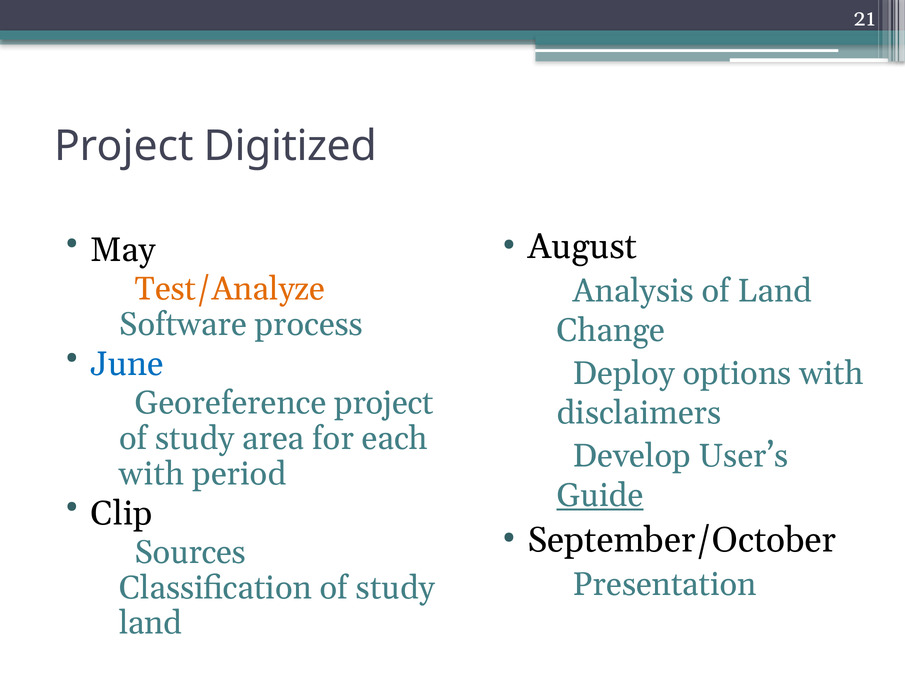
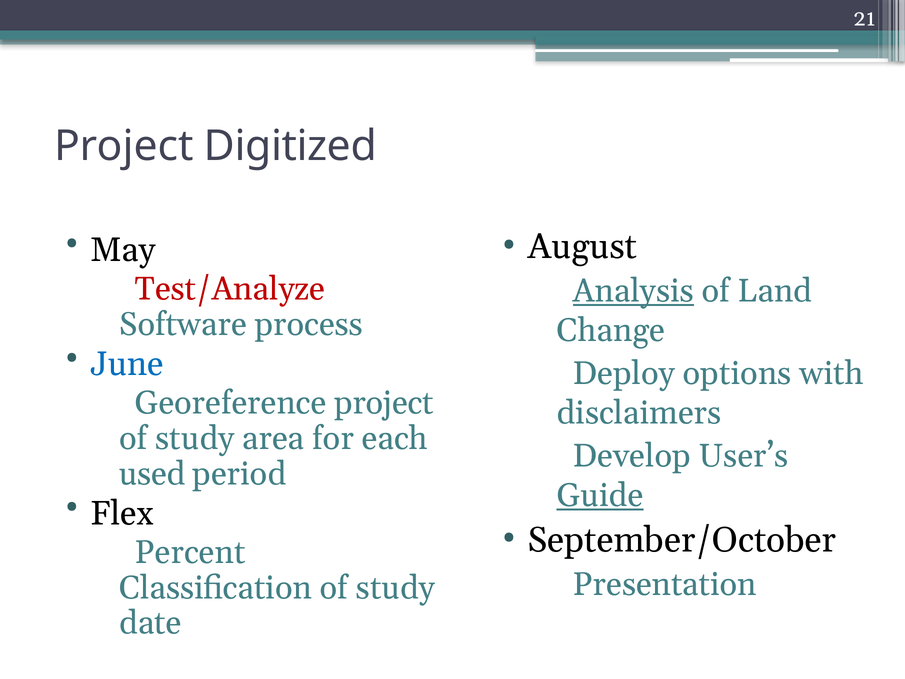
Test/Analyze colour: orange -> red (230, 289)
Analysis underline: none -> present (633, 291)
with: with -> used (152, 474)
Clip: Clip -> Flex (122, 513)
Sources: Sources -> Percent (190, 552)
land: land -> date (150, 623)
